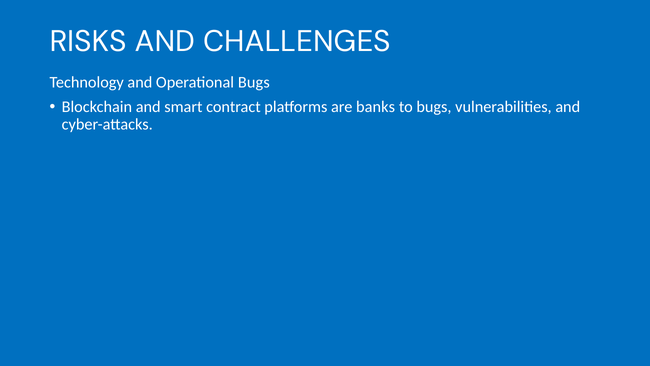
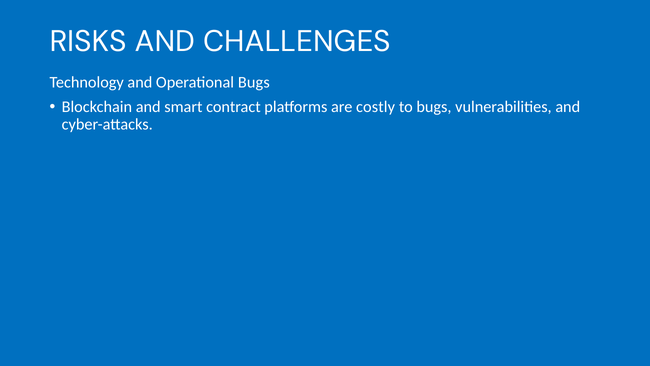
banks: banks -> costly (376, 107)
